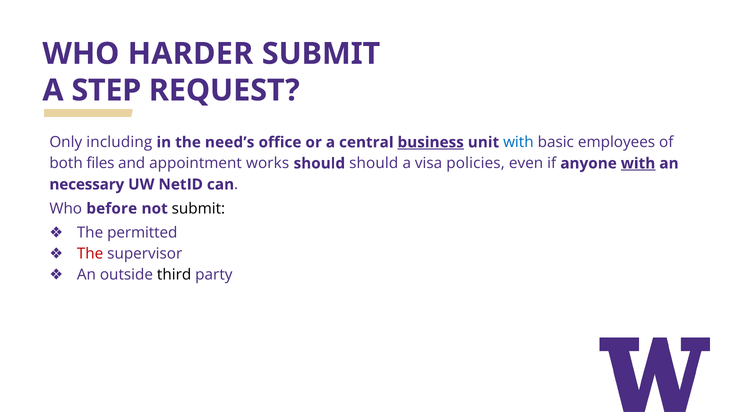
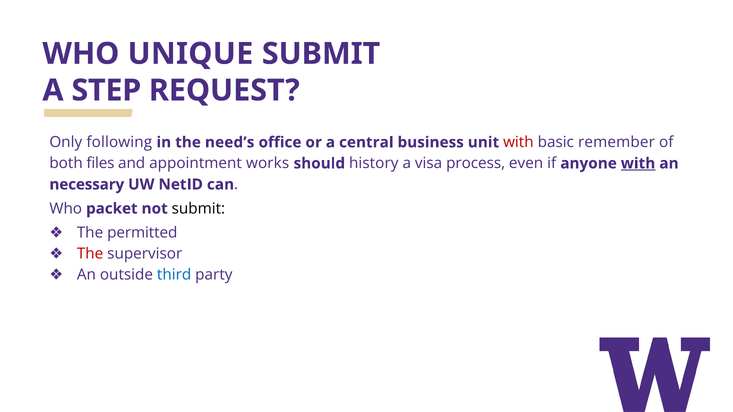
HARDER: HARDER -> UNIQUE (190, 54)
including: including -> following (119, 142)
business underline: present -> none (431, 142)
with colour: blue -> red (518, 142)
employees: employees -> remember (616, 142)
should should: should -> history (374, 164)
policies: policies -> process (476, 164)
before: before -> packet (112, 209)
third colour: black -> blue (174, 275)
